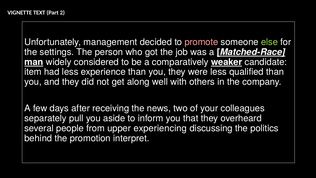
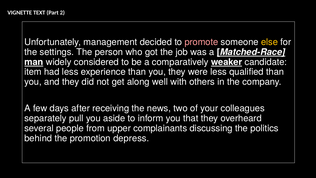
else colour: light green -> yellow (270, 42)
experiencing: experiencing -> complainants (160, 128)
interpret: interpret -> depress (131, 138)
